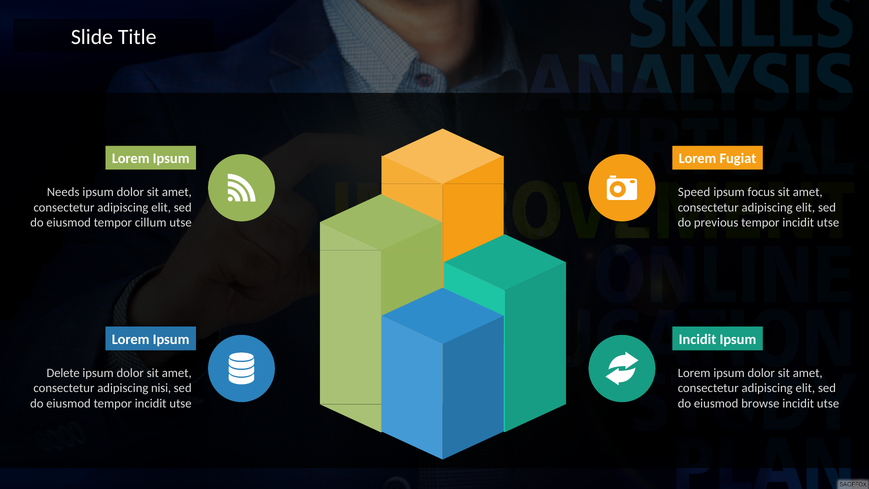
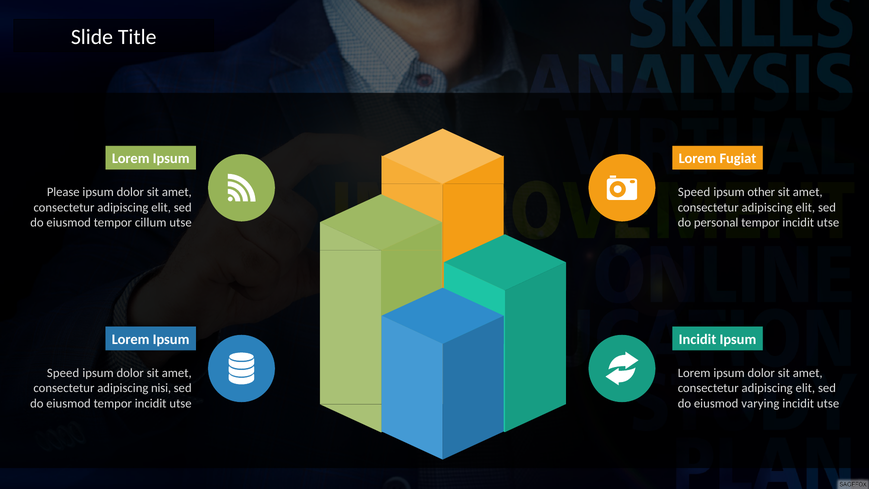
Needs: Needs -> Please (63, 192)
focus: focus -> other (761, 192)
previous: previous -> personal (716, 222)
Delete: Delete -> Speed (63, 373)
browse: browse -> varying (760, 403)
